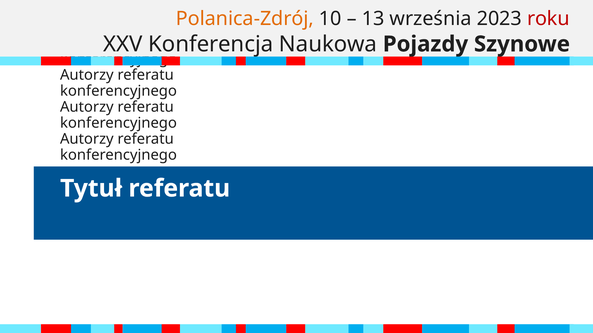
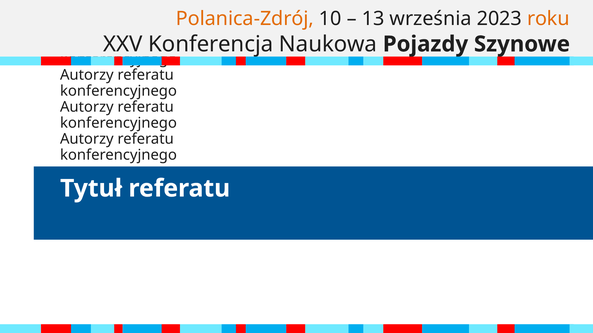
roku colour: red -> orange (548, 19)
